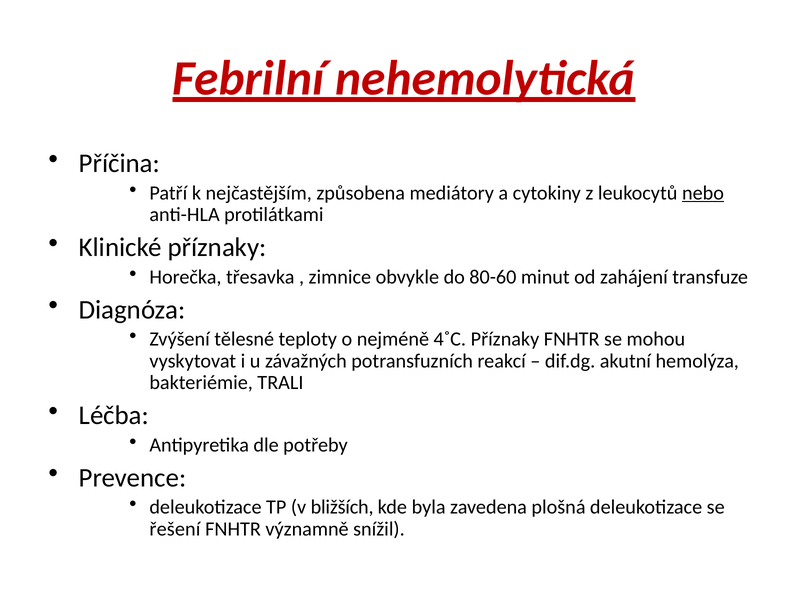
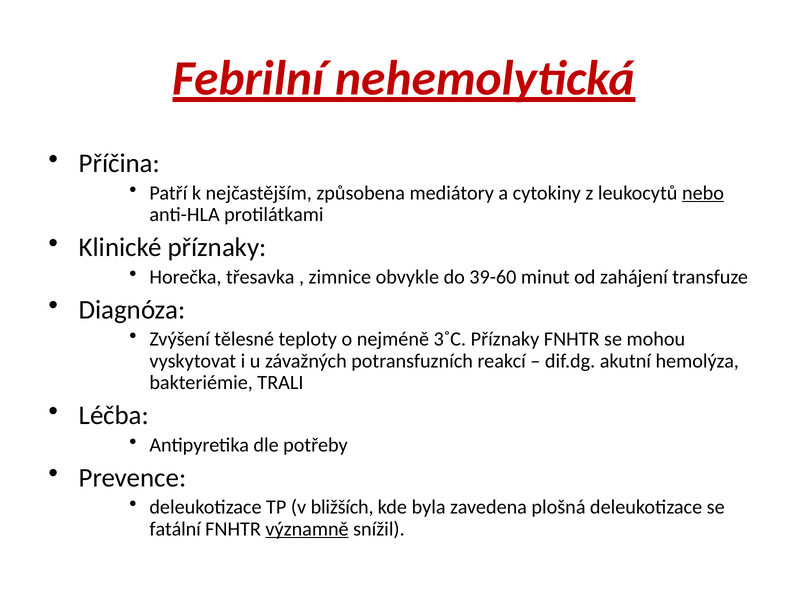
80-60: 80-60 -> 39-60 (493, 277)
4˚C: 4˚C -> 3˚C (450, 339)
řešení: řešení -> fatální (175, 529)
významně underline: none -> present (307, 529)
